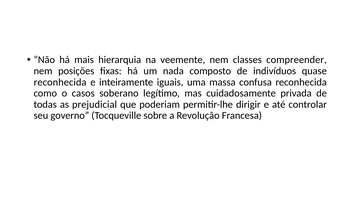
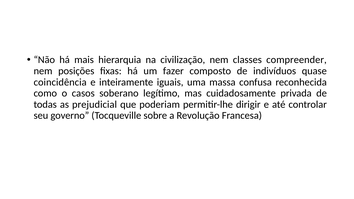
veemente: veemente -> civilização (183, 60)
nada: nada -> fazer (173, 71)
reconhecida: reconhecida -> coincidência (60, 82)
